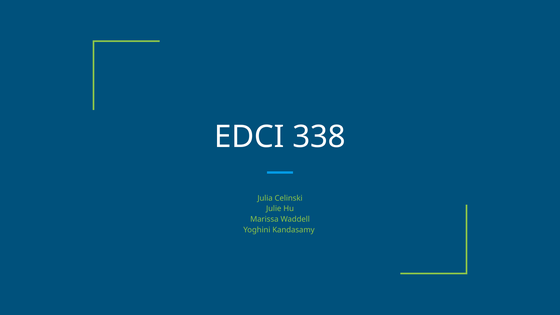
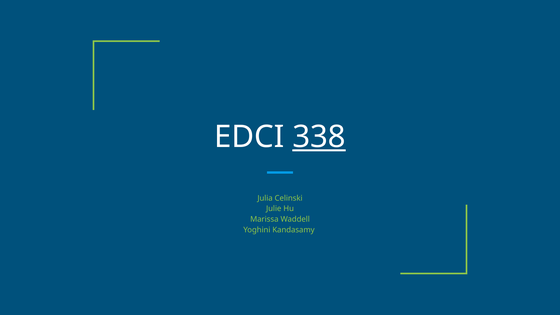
338 underline: none -> present (319, 137)
